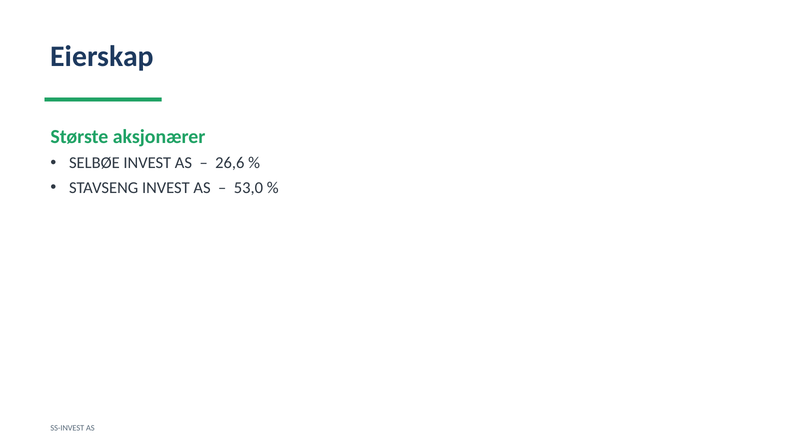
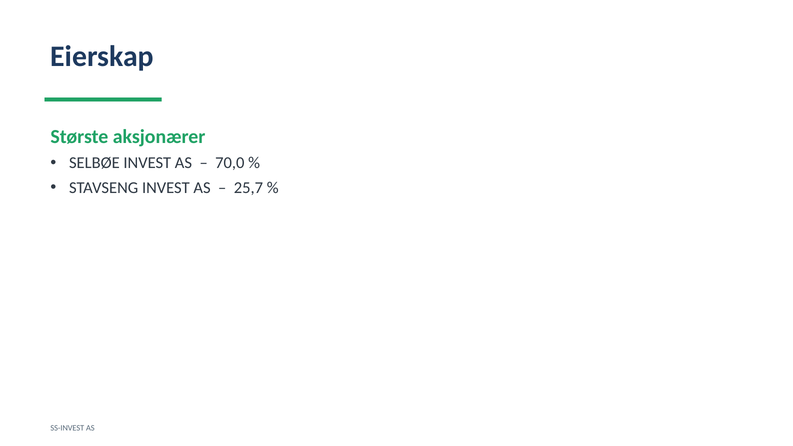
26,6: 26,6 -> 70,0 (230, 163)
53,0: 53,0 -> 25,7 (248, 188)
